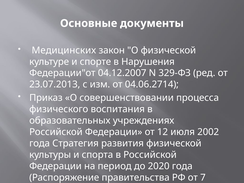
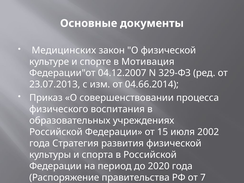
Нарушения: Нарушения -> Мотивация (148, 62)
04.06.2714: 04.06.2714 -> 04.66.2014 (152, 84)
12: 12 -> 15 (163, 132)
